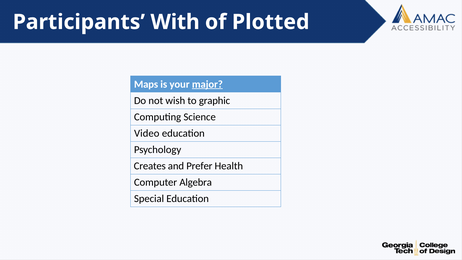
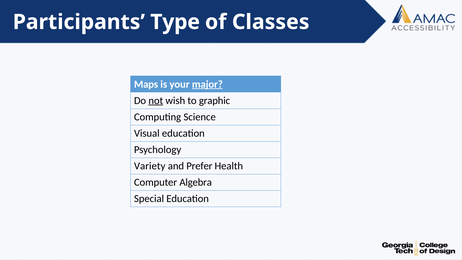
With: With -> Type (175, 22)
Plotted: Plotted -> Classes (271, 22)
not underline: none -> present (156, 100)
Video: Video -> Visual (147, 133)
Creates: Creates -> Variety (150, 166)
